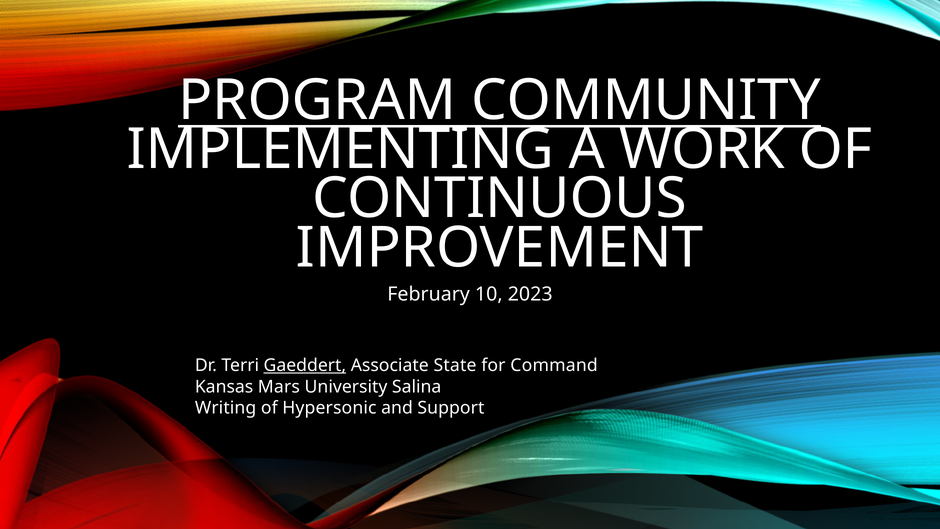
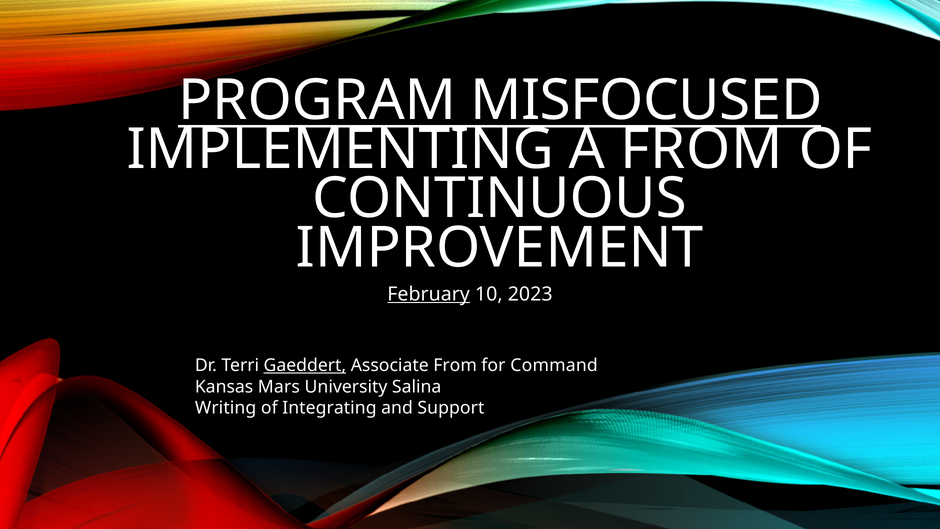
COMMUNITY: COMMUNITY -> MISFOCUSED (646, 100)
A WORK: WORK -> FROM (702, 150)
February underline: none -> present (429, 294)
Associate State: State -> From (455, 365)
Hypersonic: Hypersonic -> Integrating (329, 408)
